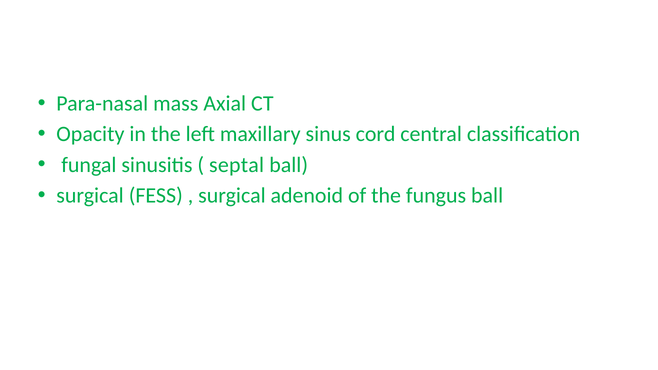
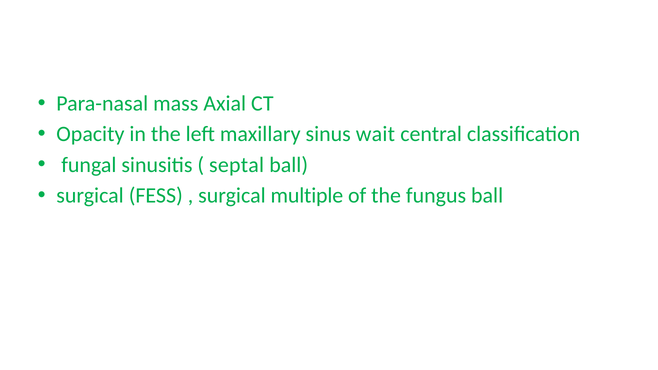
cord: cord -> wait (375, 134)
adenoid: adenoid -> multiple (307, 196)
